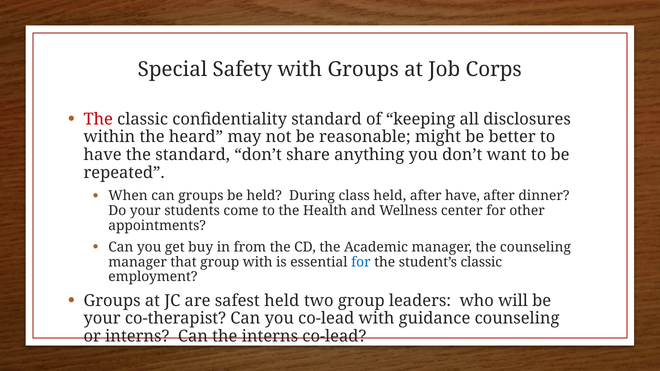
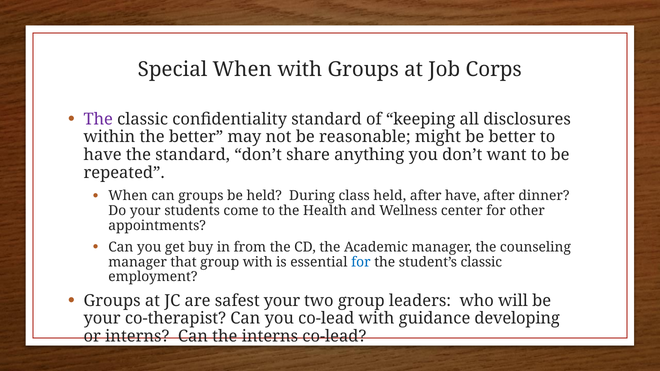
Special Safety: Safety -> When (242, 69)
The colour: red -> purple (98, 119)
the heard: heard -> better (196, 137)
safest held: held -> your (282, 301)
guidance counseling: counseling -> developing (517, 319)
